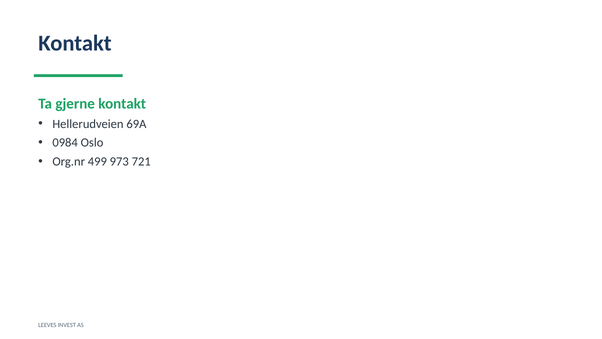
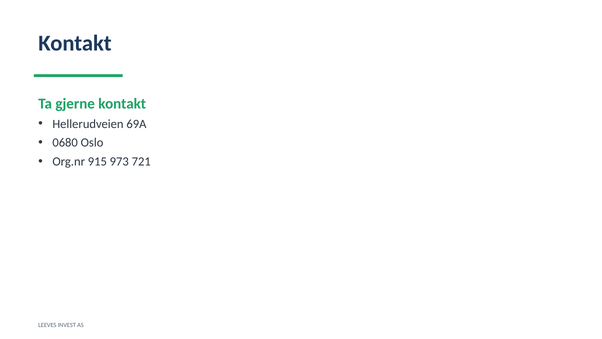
0984: 0984 -> 0680 (65, 143)
499: 499 -> 915 (97, 161)
